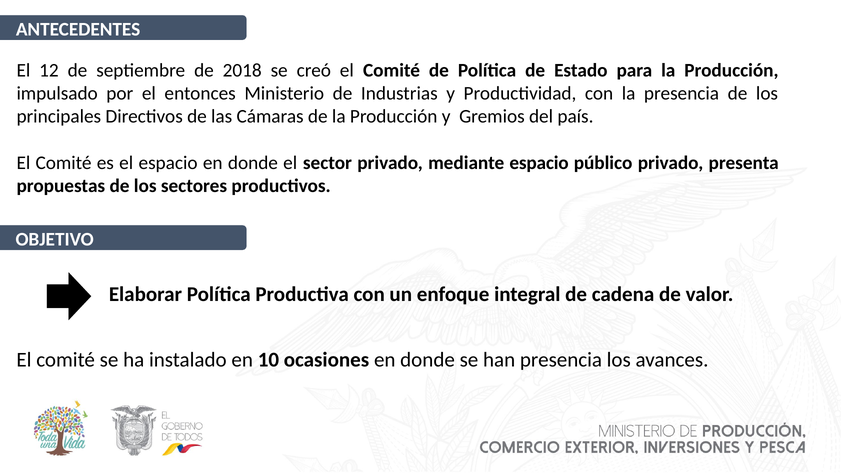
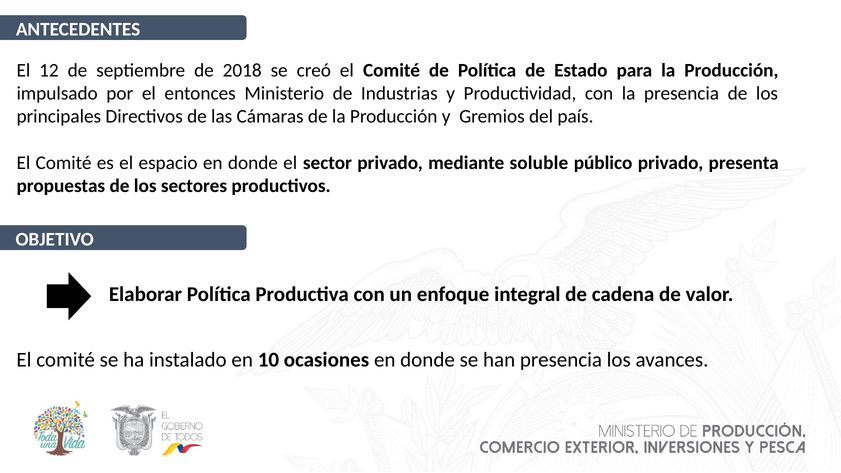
mediante espacio: espacio -> soluble (539, 163)
